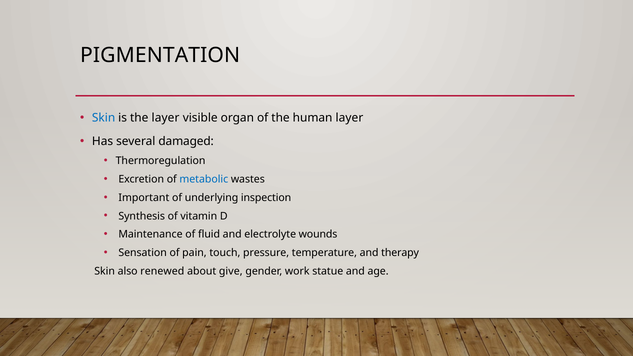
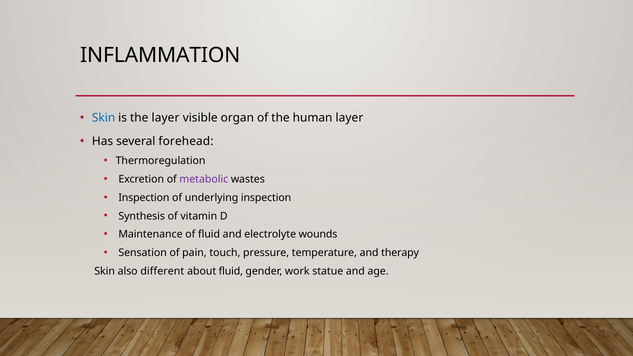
PIGMENTATION: PIGMENTATION -> INFLAMMATION (160, 55)
damaged: damaged -> forehead (186, 141)
metabolic colour: blue -> purple (204, 179)
Important: Important -> Inspection (144, 198)
renewed: renewed -> different (162, 271)
about give: give -> fluid (231, 271)
